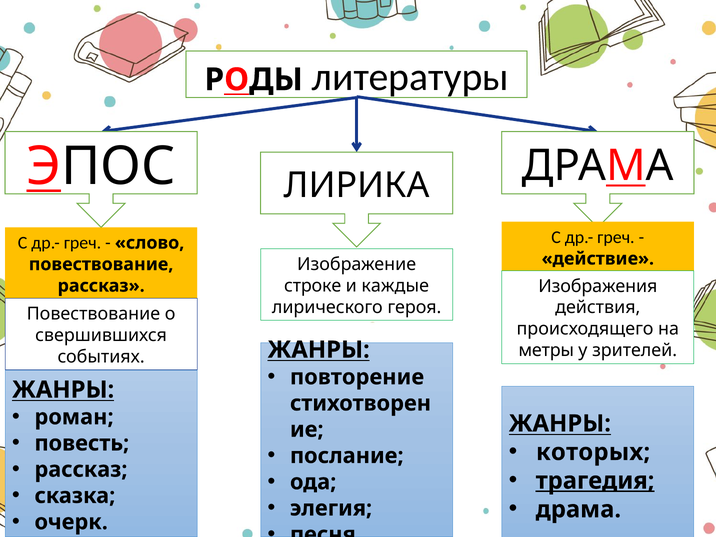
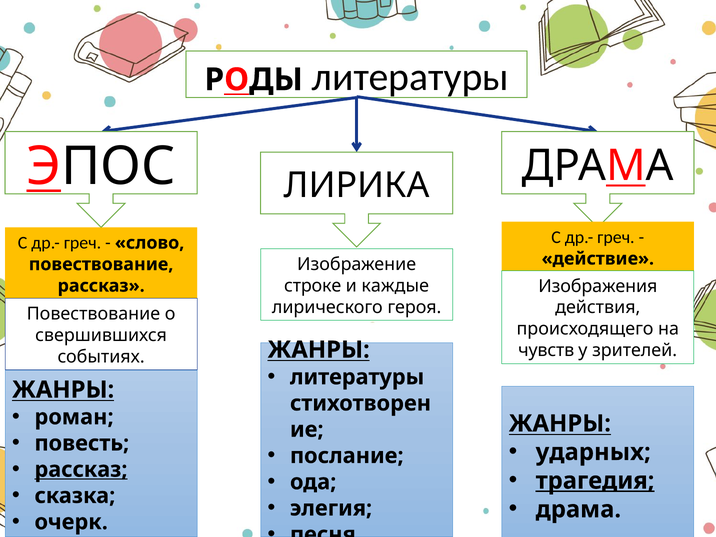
метры: метры -> чувств (546, 351)
повторение: повторение -> литературы (357, 377)
которых: которых -> ударных (593, 452)
рассказ underline: none -> present (81, 470)
